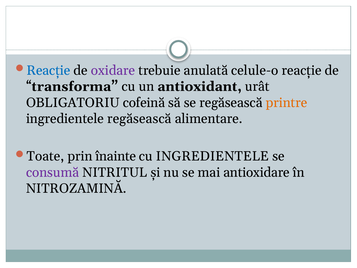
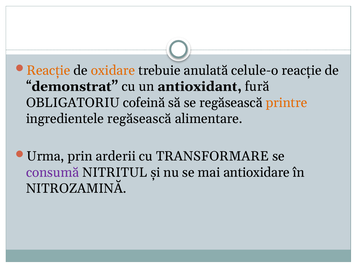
Reacție colour: blue -> orange (48, 70)
oxidare colour: purple -> orange (113, 70)
transforma: transforma -> demonstrat (75, 86)
urât: urât -> fură (257, 86)
Toate: Toate -> Urma (45, 156)
înainte: înainte -> arderii (116, 156)
cu INGREDIENTELE: INGREDIENTELE -> TRANSFORMARE (212, 156)
